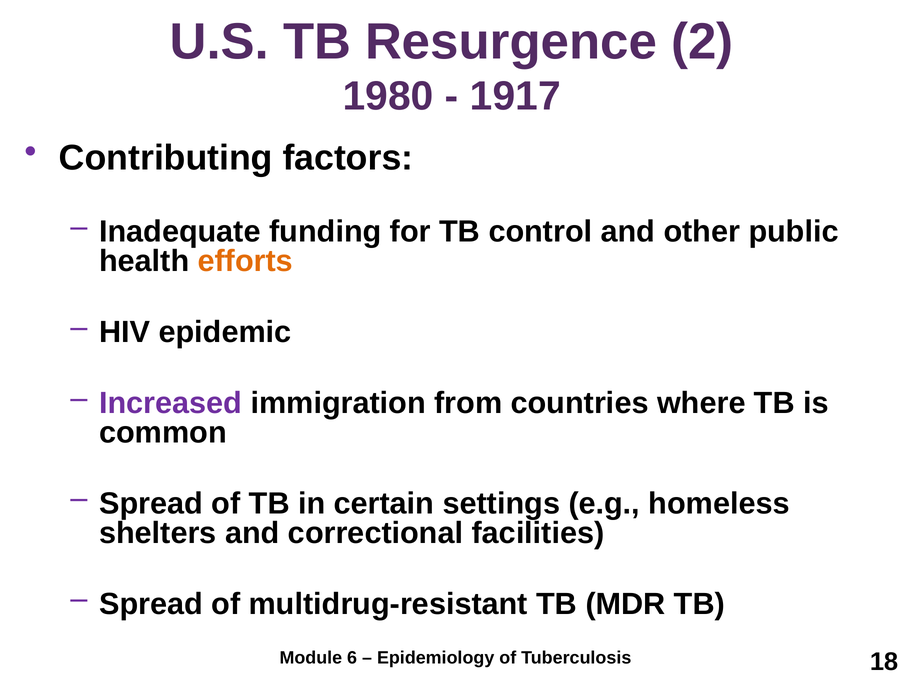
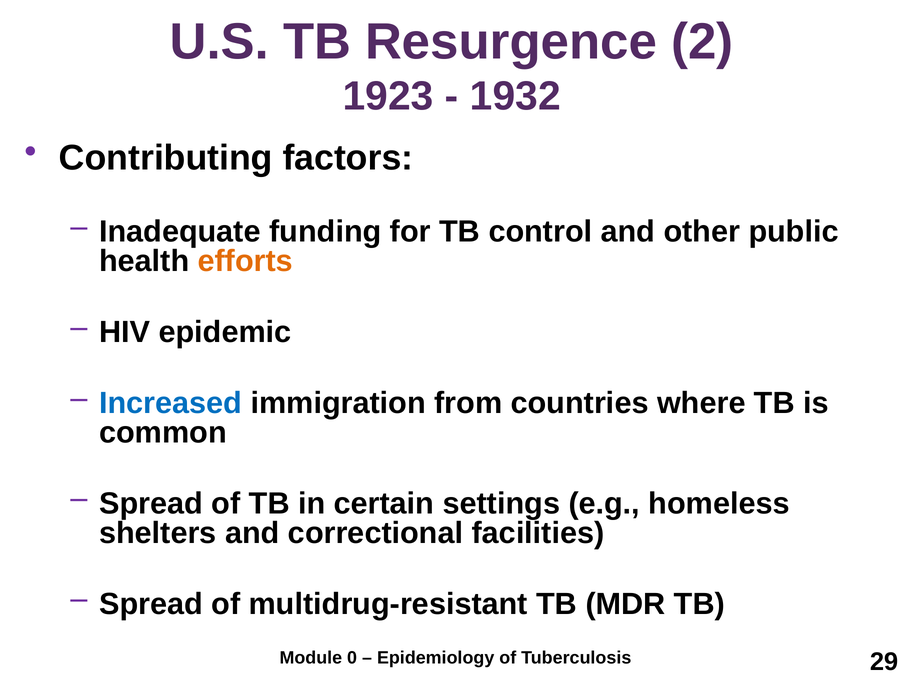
1980: 1980 -> 1923 (388, 96)
1917: 1917 -> 1932 (515, 96)
Increased colour: purple -> blue (171, 403)
6: 6 -> 0 (352, 658)
18: 18 -> 29 (884, 662)
